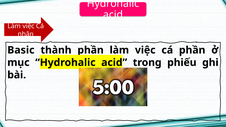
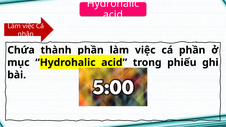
Basic: Basic -> Chứa (21, 50)
